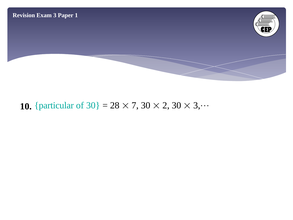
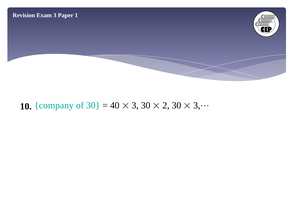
particular: particular -> company (54, 105)
28: 28 -> 40 (115, 105)
7: 7 -> 3 (135, 105)
